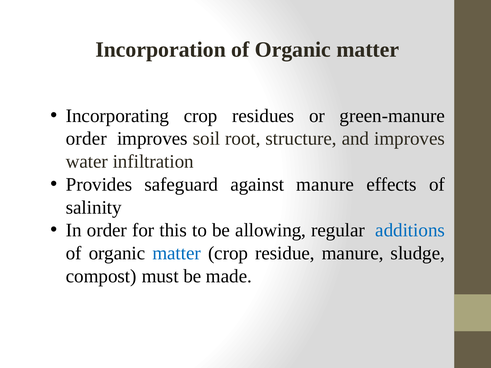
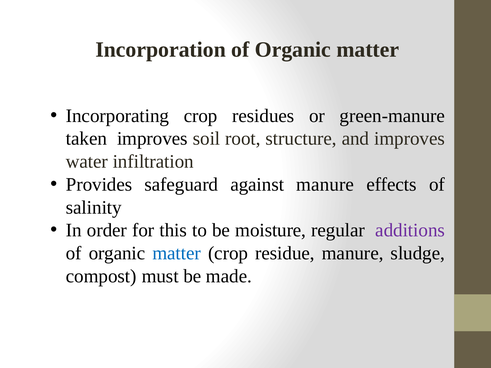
order: order -> taken (86, 139)
allowing: allowing -> moisture (271, 230)
additions colour: blue -> purple (410, 230)
